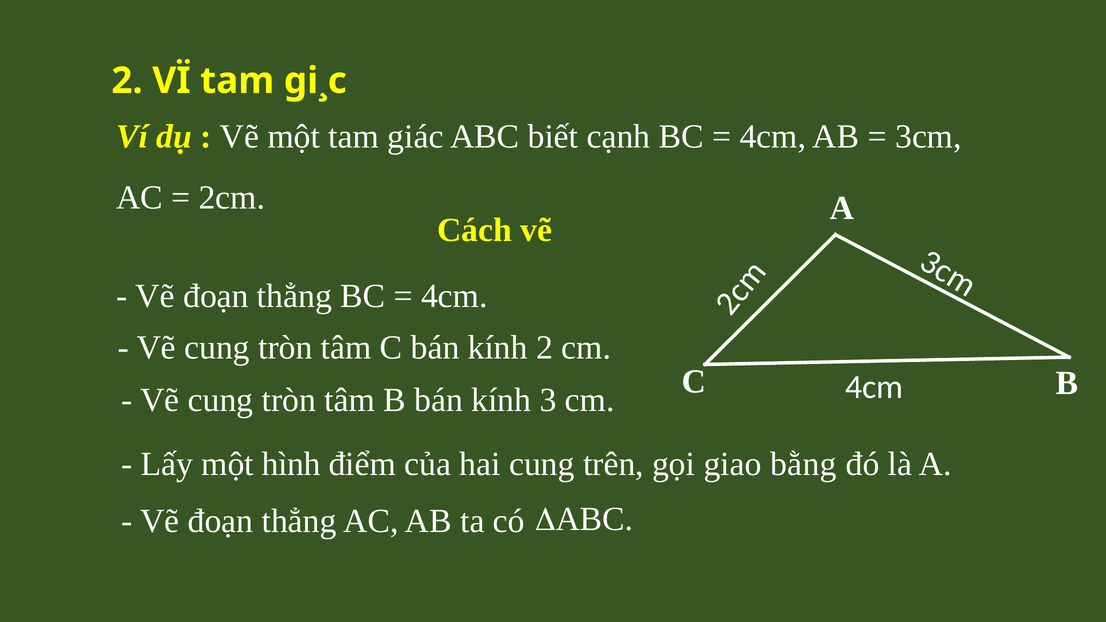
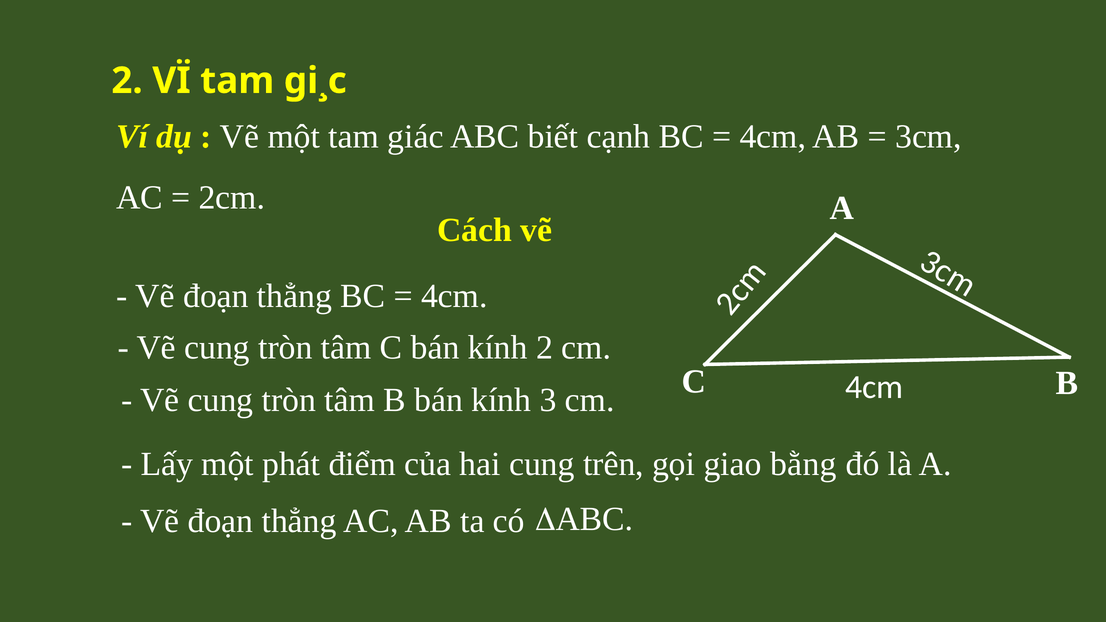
hình: hình -> phát (291, 464)
